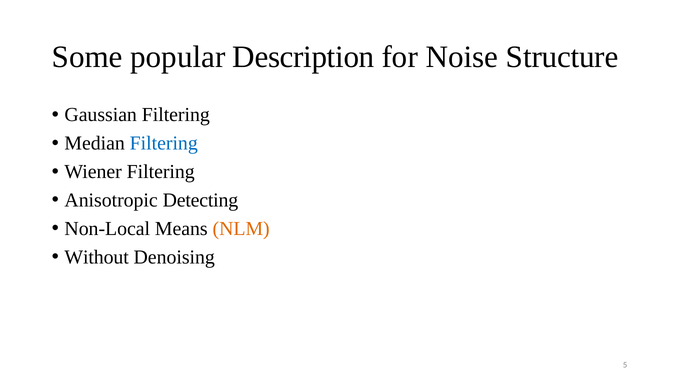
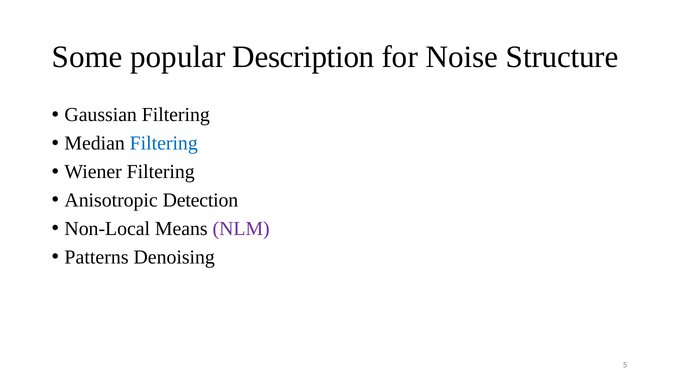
Detecting: Detecting -> Detection (200, 200)
NLM colour: orange -> purple (241, 229)
Without: Without -> Patterns (97, 257)
